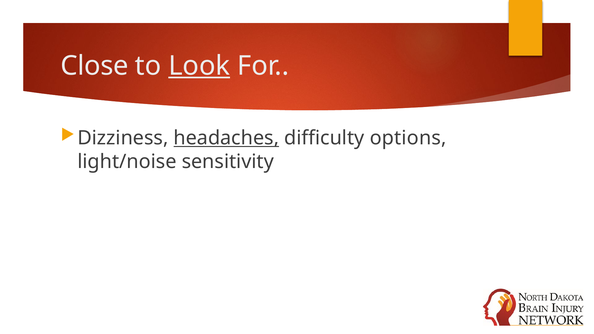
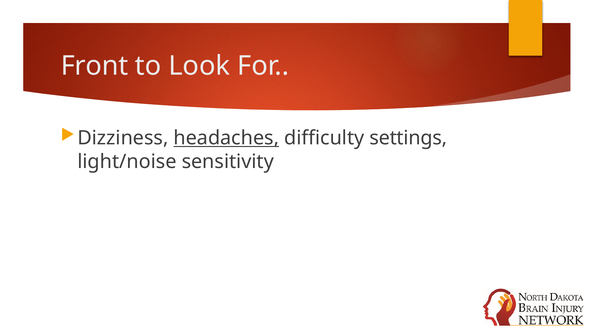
Close: Close -> Front (94, 66)
Look underline: present -> none (199, 66)
options: options -> settings (408, 138)
